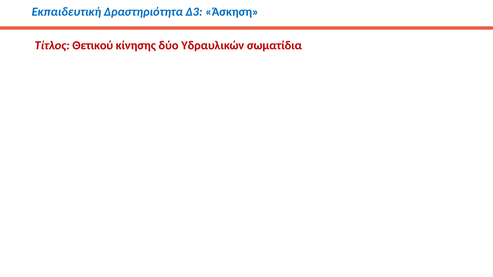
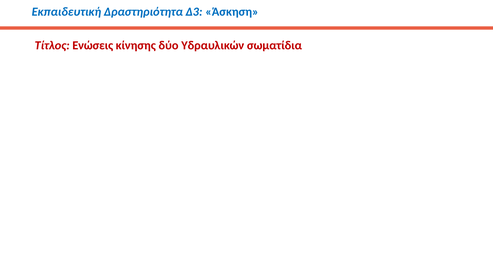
Θετικού: Θετικού -> Ενώσεις (93, 46)
